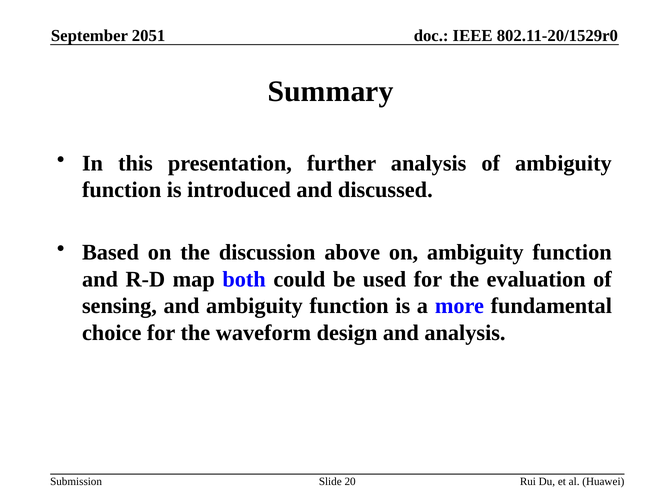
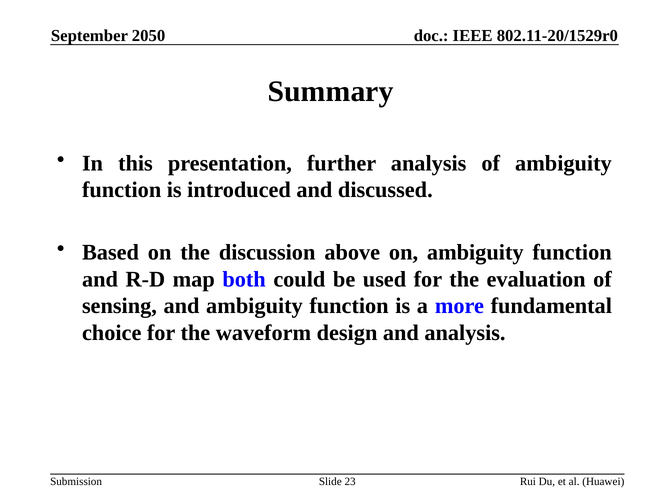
2051: 2051 -> 2050 (149, 36)
20: 20 -> 23 (350, 481)
